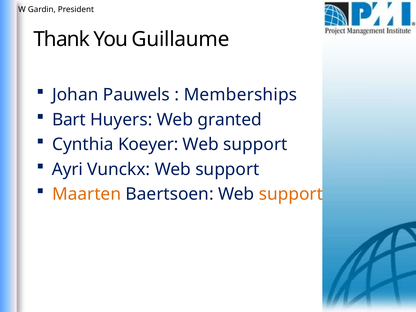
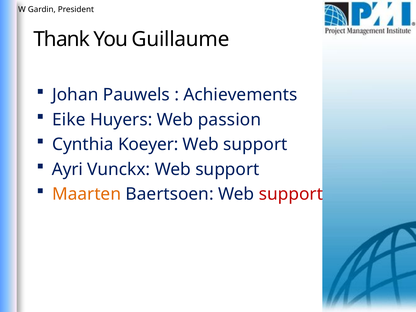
Memberships: Memberships -> Achievements (241, 95)
Bart: Bart -> Eike (69, 120)
granted: granted -> passion (230, 120)
support colour: orange -> red (291, 194)
